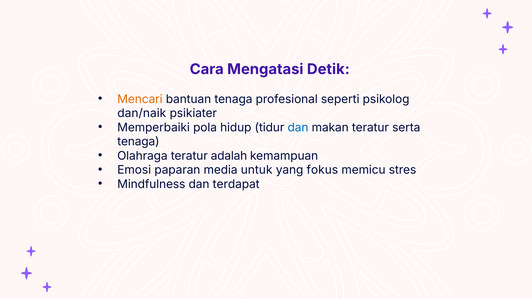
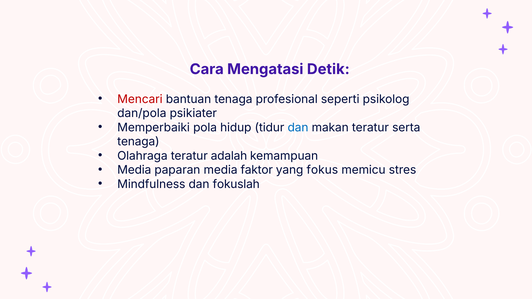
Mencari colour: orange -> red (140, 99)
dan/naik: dan/naik -> dan/pola (142, 113)
Emosi: Emosi -> Media (134, 170)
untuk: untuk -> faktor (257, 170)
terdapat: terdapat -> fokuslah (236, 184)
